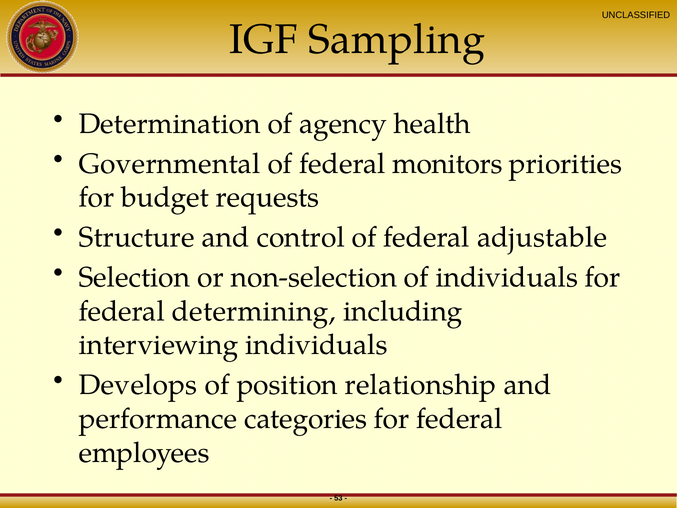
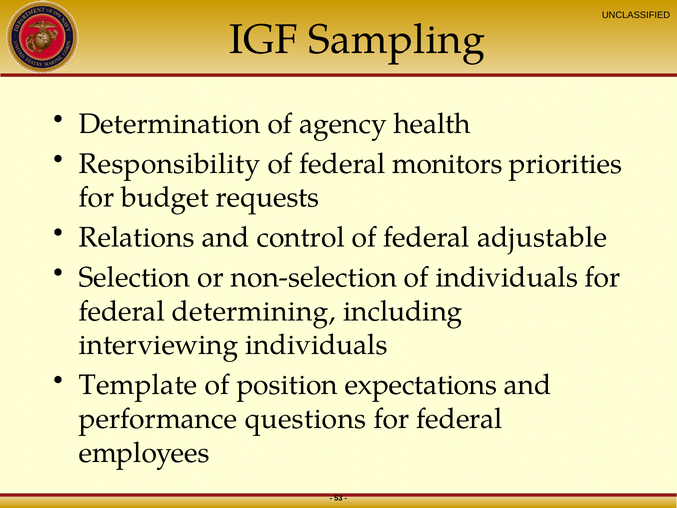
Governmental: Governmental -> Responsibility (169, 164)
Structure: Structure -> Relations (137, 237)
Develops: Develops -> Template (138, 385)
relationship: relationship -> expectations (421, 385)
categories: categories -> questions (305, 419)
